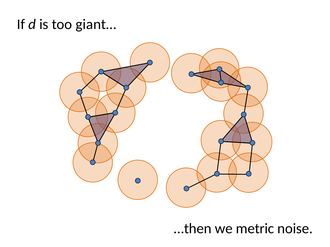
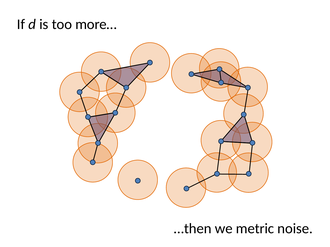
giant…: giant… -> more… (96, 24)
